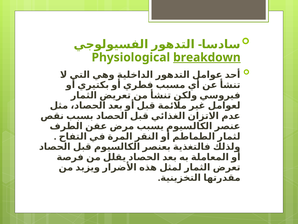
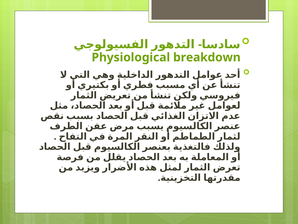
breakdown underline: present -> none (207, 57)
